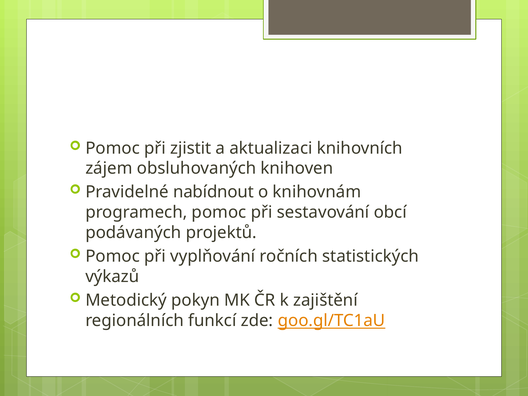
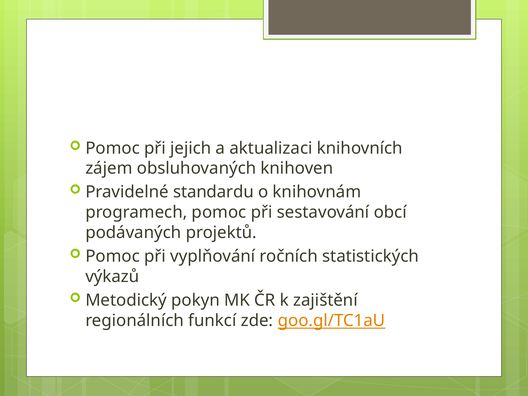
zjistit: zjistit -> jejich (191, 148)
nabídnout: nabídnout -> standardu (213, 192)
